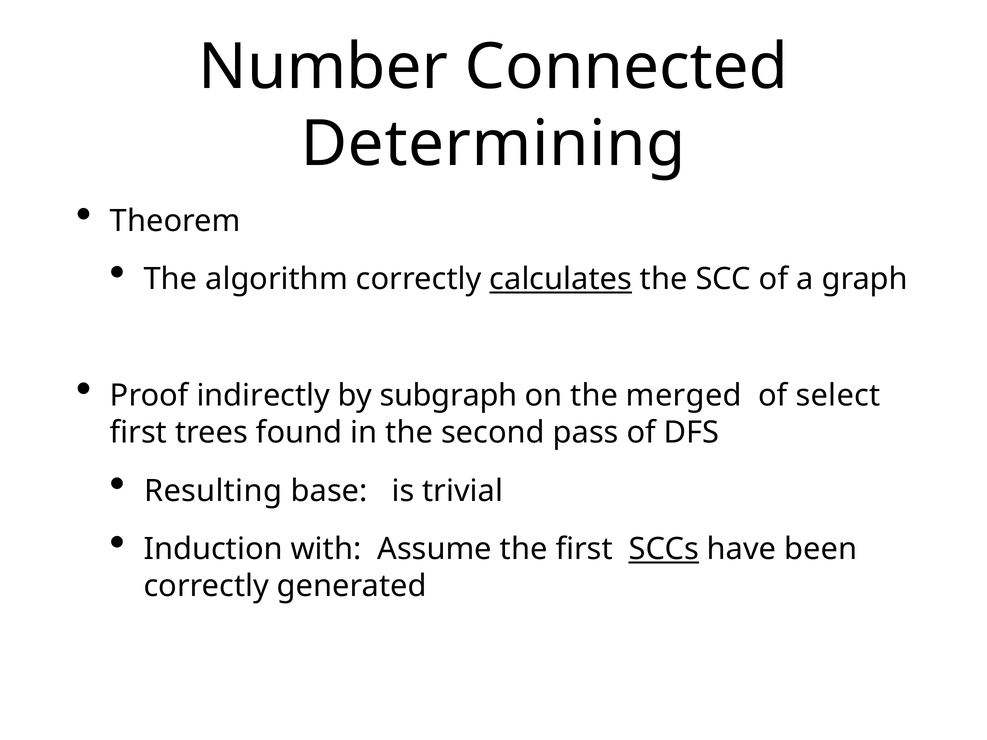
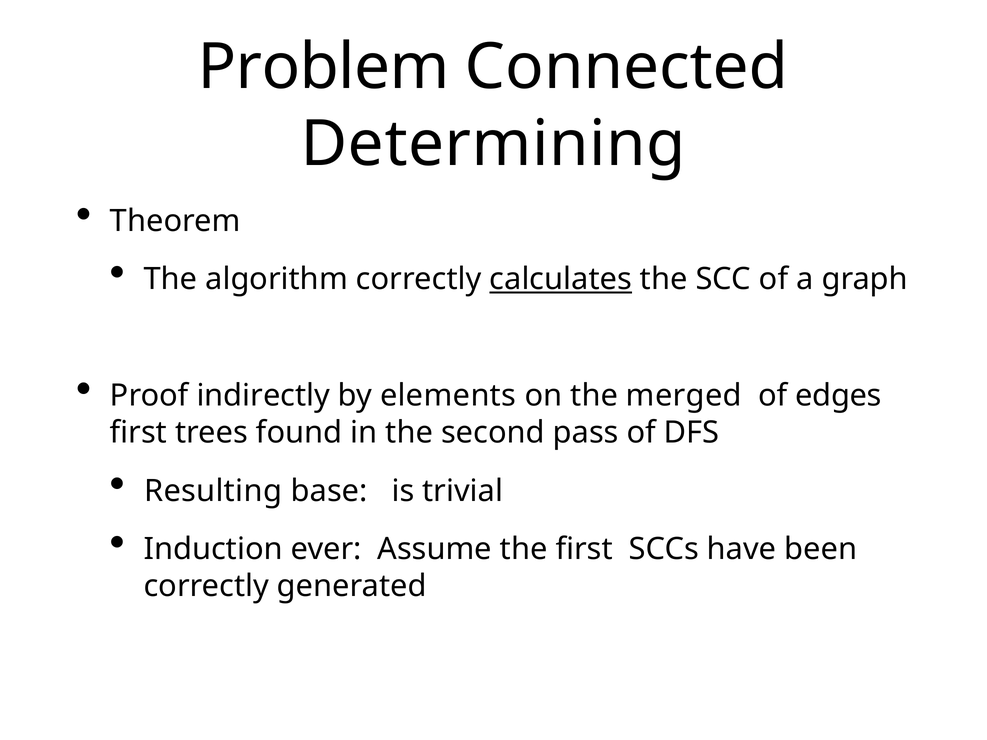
Number: Number -> Problem (324, 67)
subgraph: subgraph -> elements (448, 396)
select: select -> edges (838, 396)
with: with -> ever (326, 549)
SCCs underline: present -> none (664, 549)
